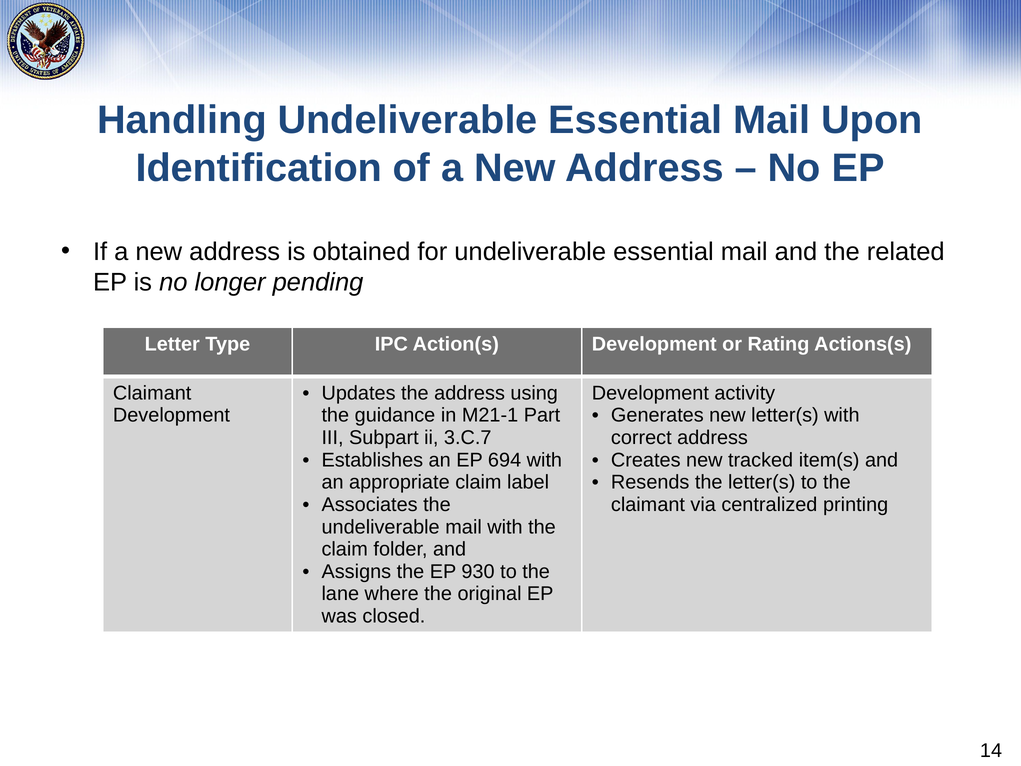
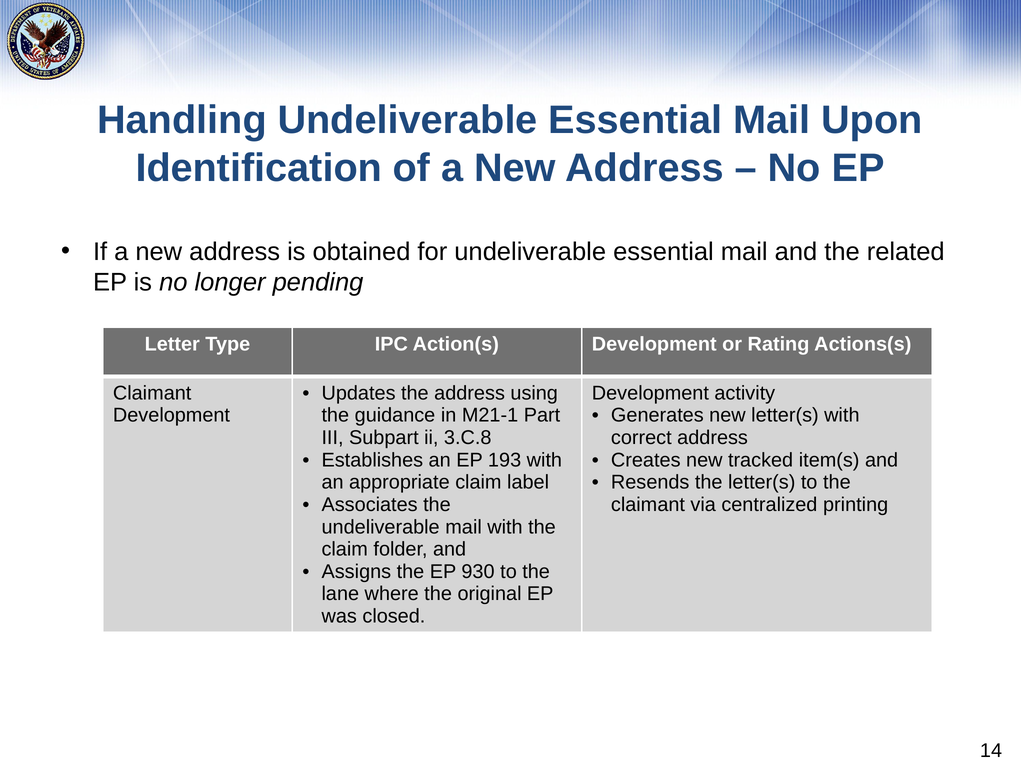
3.C.7: 3.C.7 -> 3.C.8 (468, 438)
694: 694 -> 193 (505, 460)
